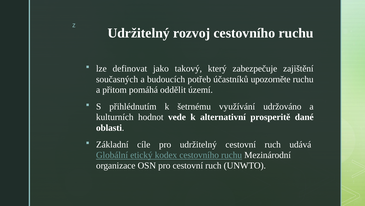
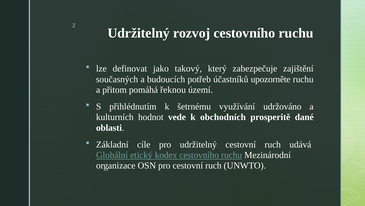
oddělit: oddělit -> řeknou (173, 90)
alternativní: alternativní -> obchodních (223, 117)
